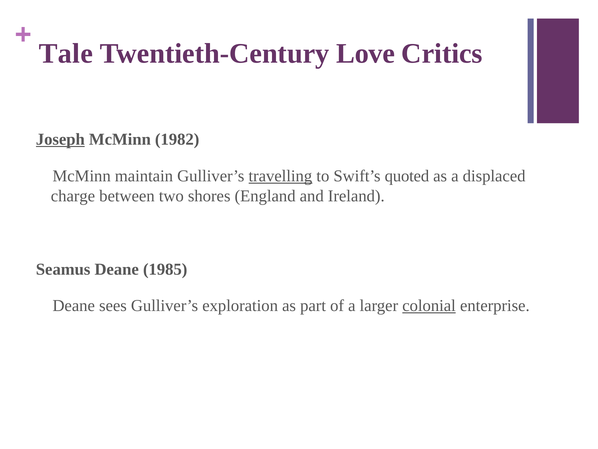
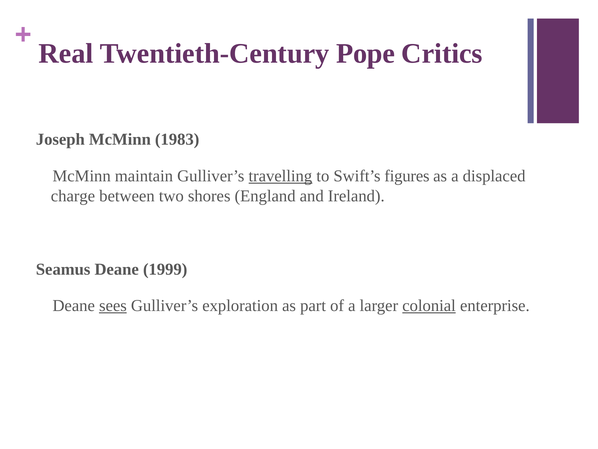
Tale: Tale -> Real (66, 54)
Love: Love -> Pope (365, 54)
Joseph underline: present -> none (60, 139)
1982: 1982 -> 1983 (177, 139)
quoted: quoted -> figures (407, 176)
1985: 1985 -> 1999 (165, 269)
sees underline: none -> present (113, 305)
